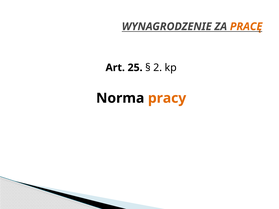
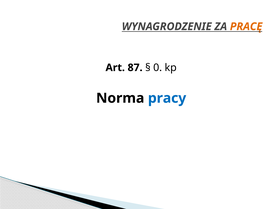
25: 25 -> 87 (135, 68)
2: 2 -> 0 (158, 68)
pracy colour: orange -> blue (167, 98)
